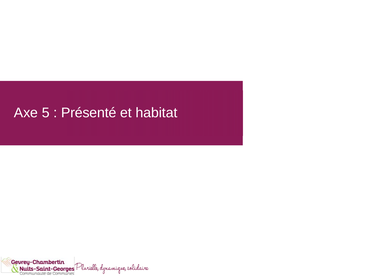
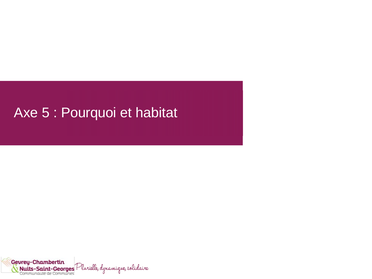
Présenté: Présenté -> Pourquoi (89, 113)
